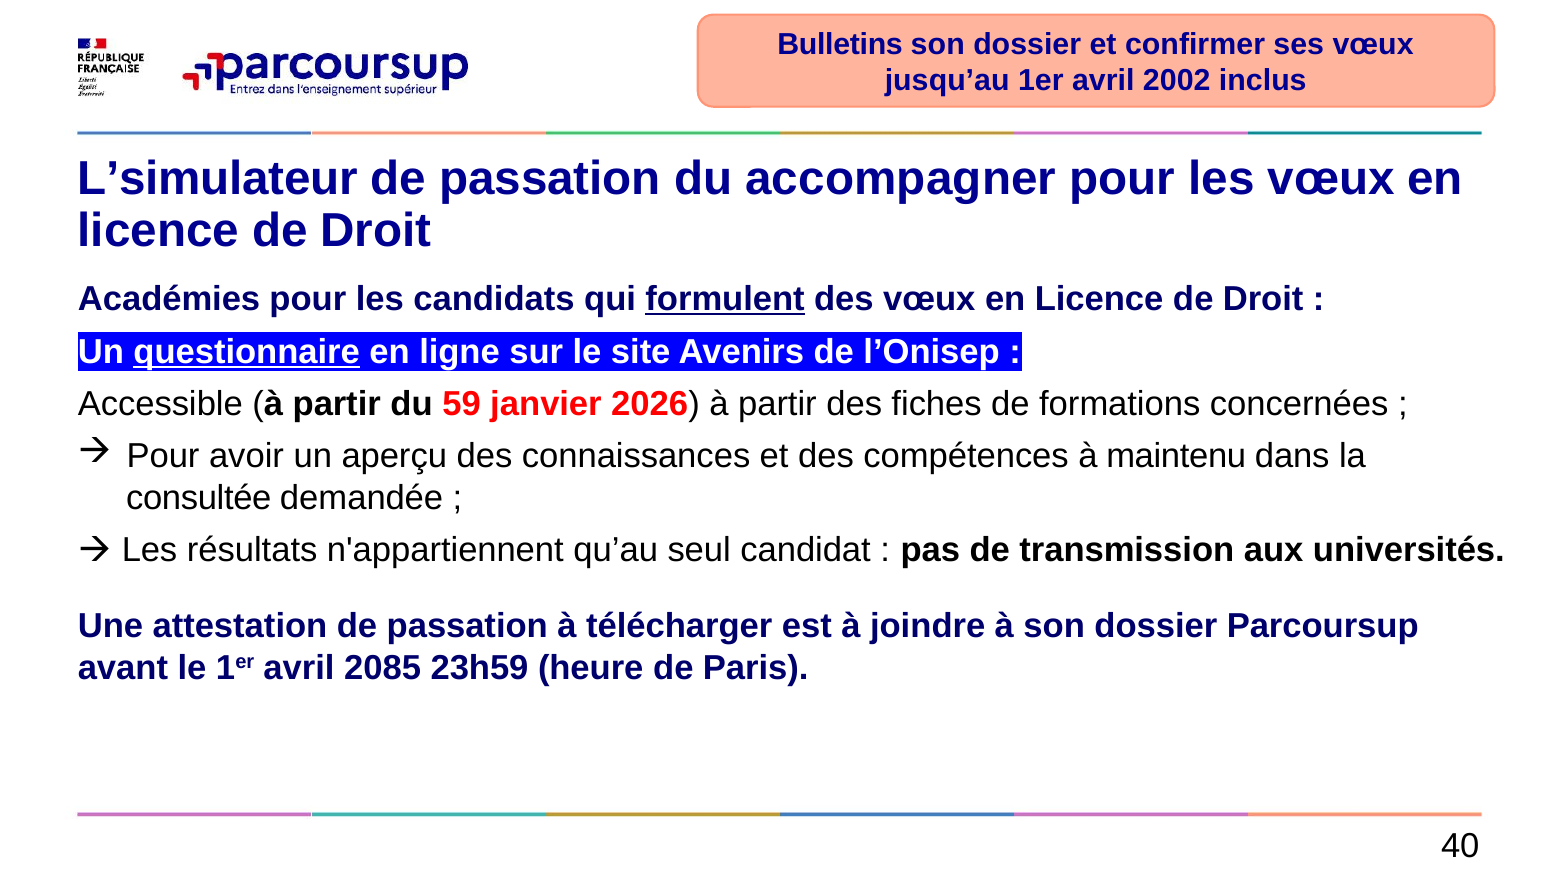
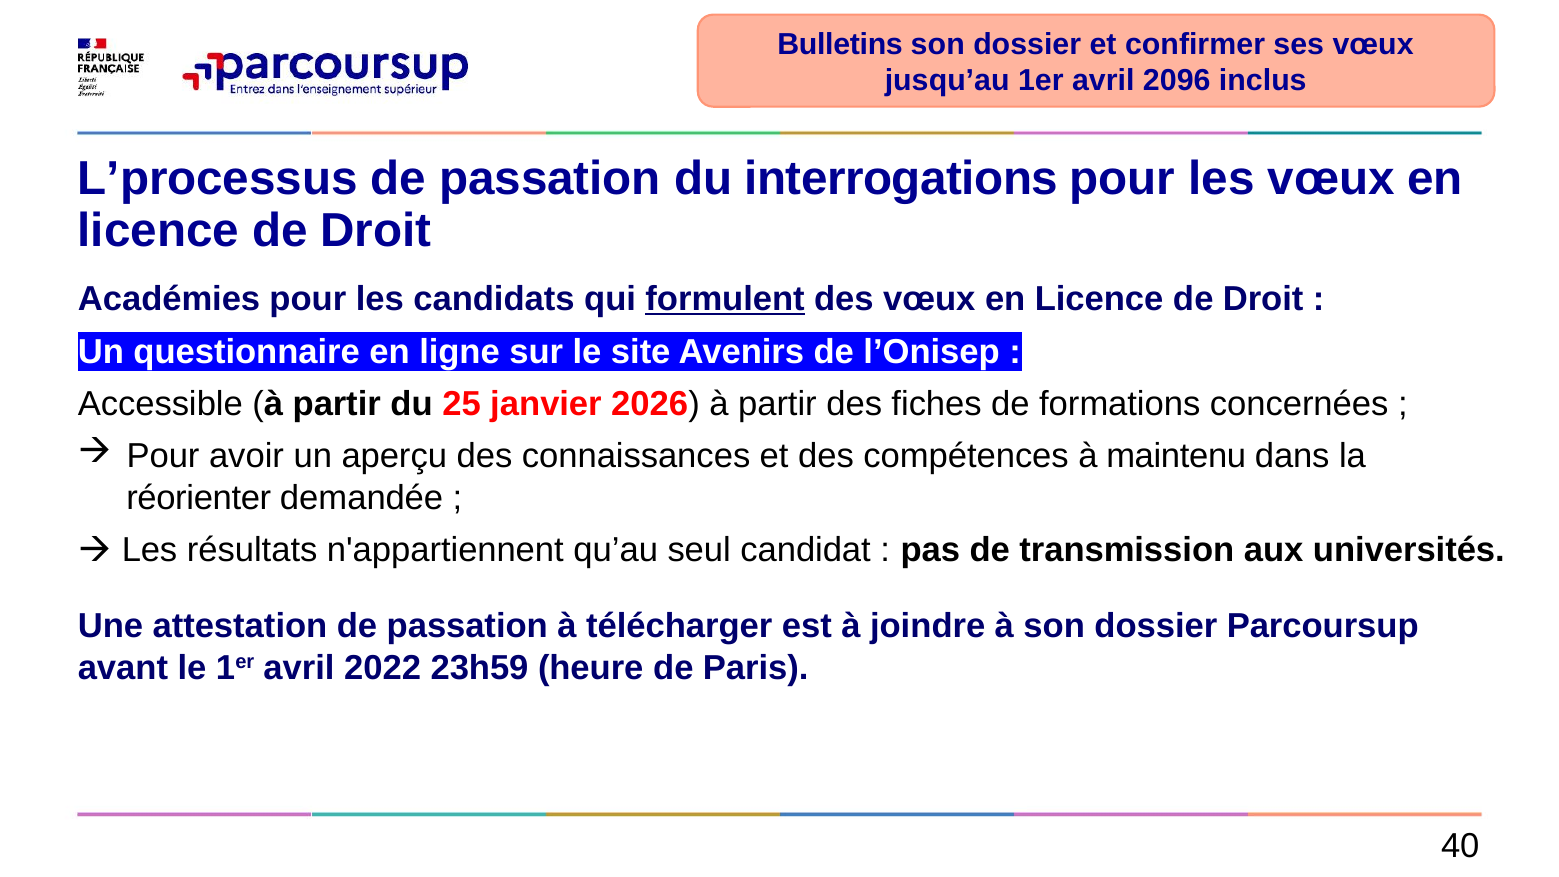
2002: 2002 -> 2096 (1177, 81)
L’simulateur: L’simulateur -> L’processus (218, 179)
accompagner: accompagner -> interrogations (901, 179)
questionnaire underline: present -> none (247, 352)
59: 59 -> 25 (462, 404)
consultée: consultée -> réorienter (199, 498)
2085: 2085 -> 2022 (383, 668)
